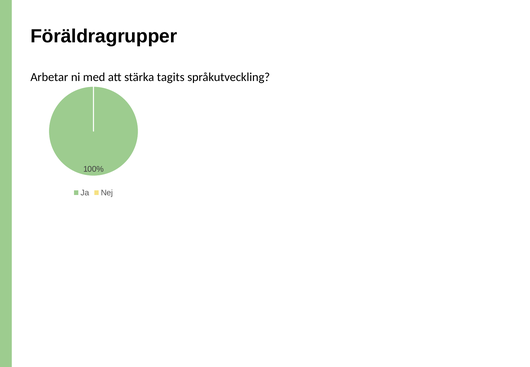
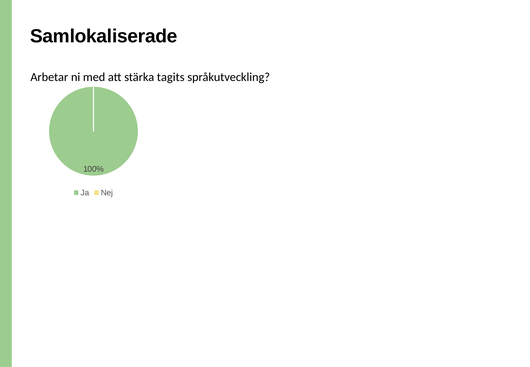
Föräldragrupper: Föräldragrupper -> Samlokaliserade (104, 36)
